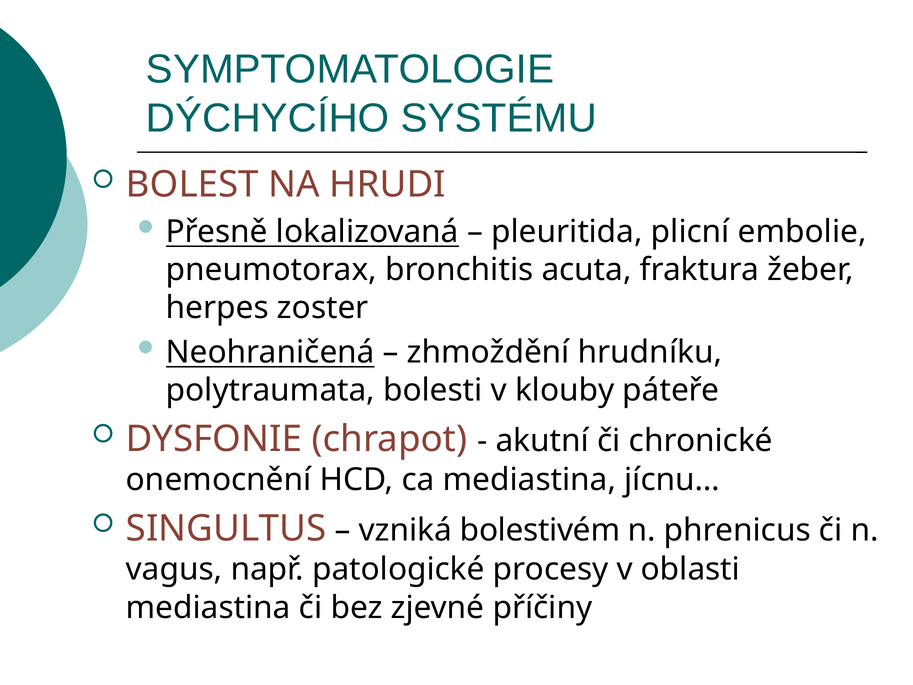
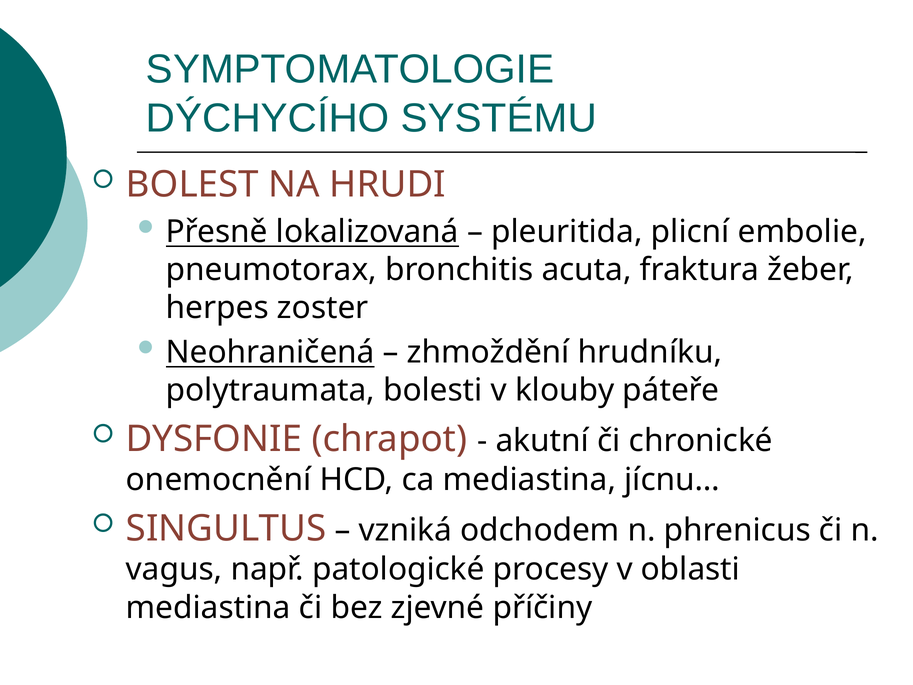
bolestivém: bolestivém -> odchodem (540, 530)
